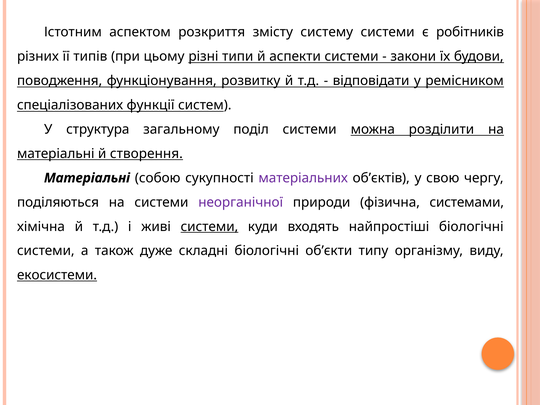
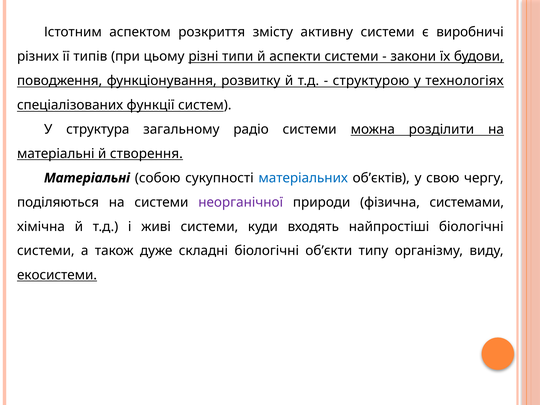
систему: систему -> активну (327, 32)
робітників: робітників -> виробничі (470, 32)
відповідати: відповідати -> структурою (371, 81)
ремісником: ремісником -> технологіях (465, 81)
поділ: поділ -> радіо (251, 129)
матеріальних colour: purple -> blue (303, 178)
системи underline: present -> none (209, 227)
